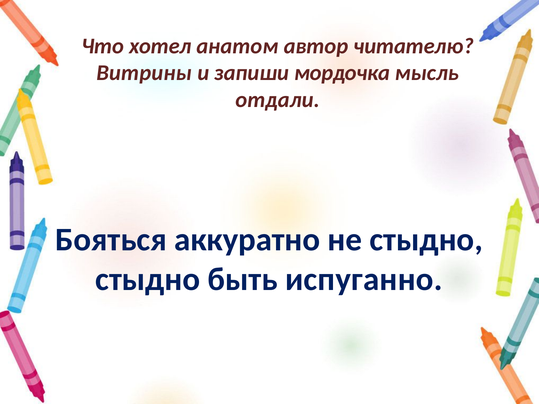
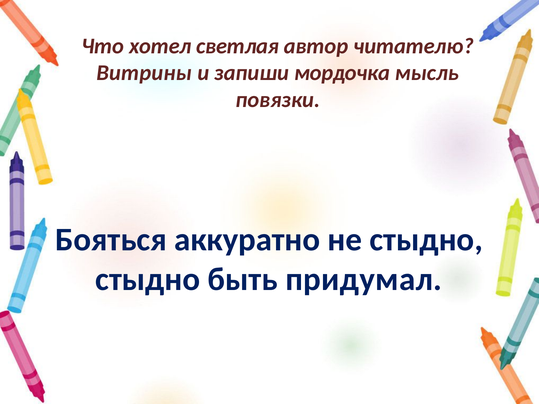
анатом: анатом -> светлая (238, 46)
отдали: отдали -> повязки (278, 100)
испуганно: испуганно -> придумал (364, 279)
